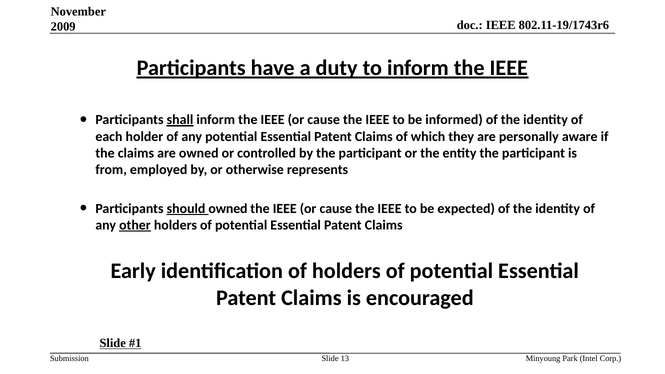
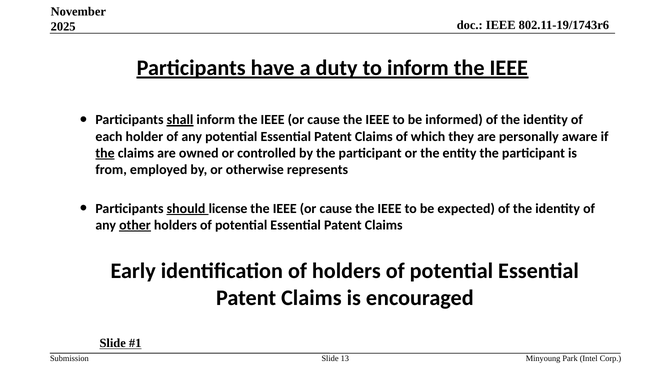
2009: 2009 -> 2025 (63, 27)
the underline: none -> present (105, 153)
should owned: owned -> license (228, 209)
